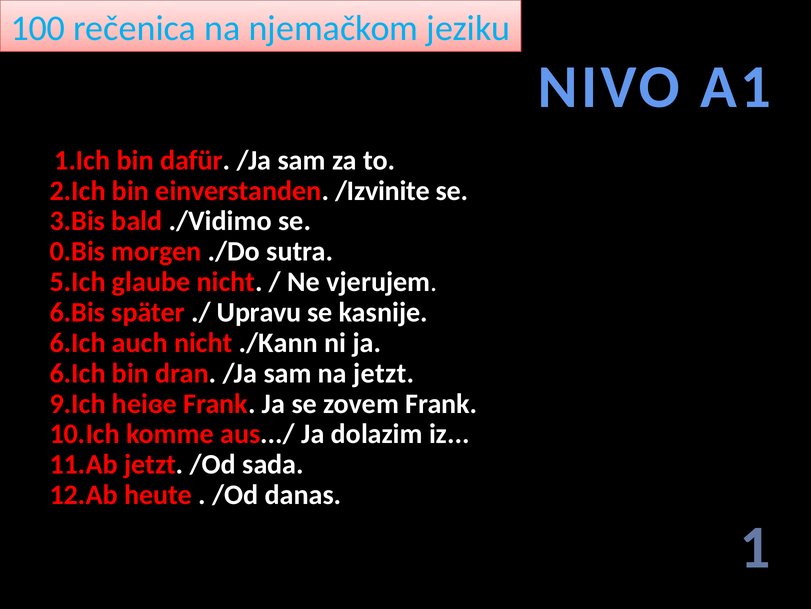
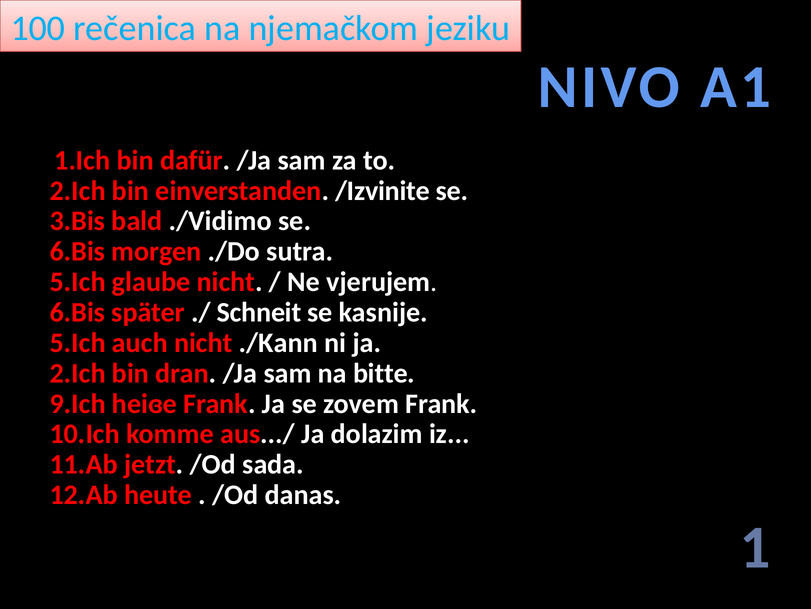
0.Bis: 0.Bis -> 6.Bis (77, 251)
Upravu: Upravu -> Schneit (259, 312)
6.Ich: 6.Ich -> 5.Ich (78, 342)
6.Ich: 6.Ich -> 2.Ich (78, 373)
na jetzt: jetzt -> bitte (384, 373)
